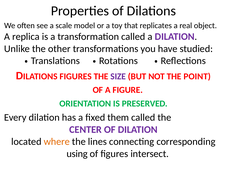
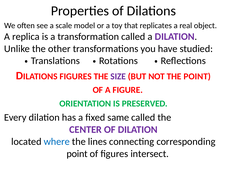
them: them -> same (118, 118)
where colour: orange -> blue (57, 142)
using: using -> point (77, 154)
